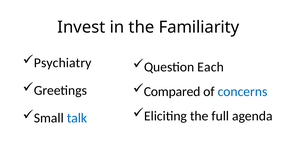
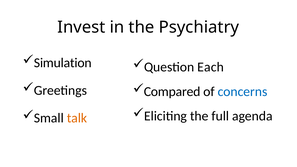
Familiarity: Familiarity -> Psychiatry (199, 27)
Psychiatry: Psychiatry -> Simulation (63, 63)
talk colour: blue -> orange (77, 118)
